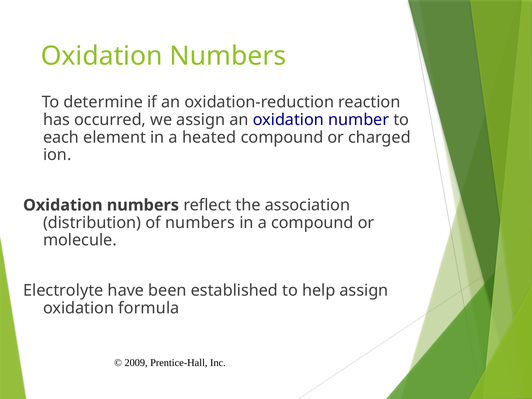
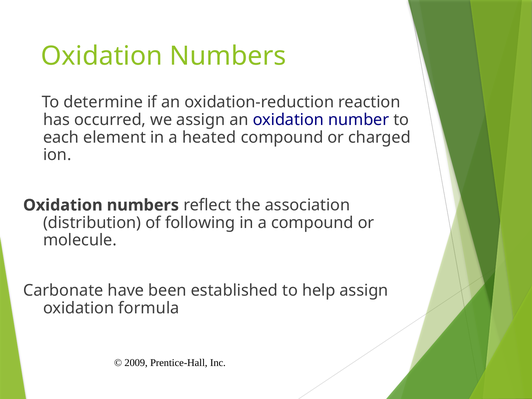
of numbers: numbers -> following (200, 223)
Electrolyte: Electrolyte -> Carbonate (63, 291)
